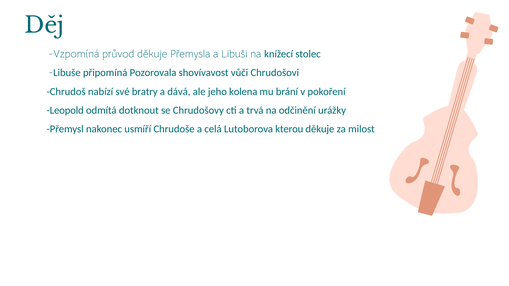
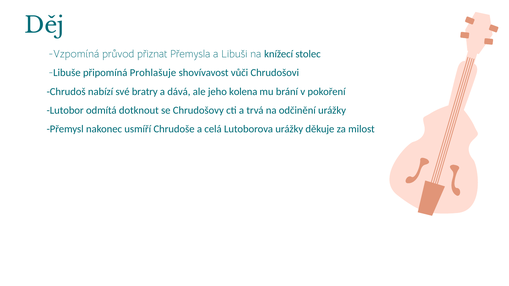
průvod děkuje: děkuje -> přiznat (152, 54)
Pozorovala: Pozorovala -> Prohlašuje (153, 73)
Leopold: Leopold -> Lutobor (65, 110)
Lutoborova kterou: kterou -> urážky (289, 129)
